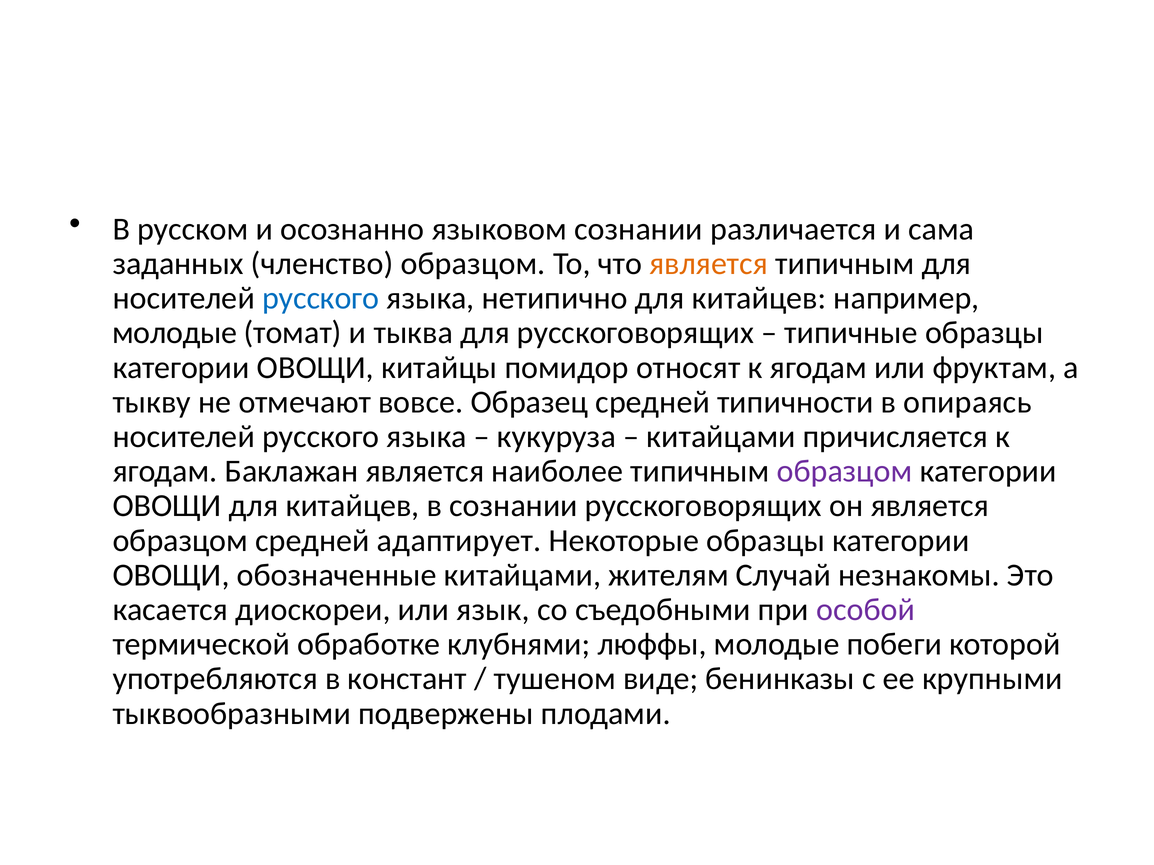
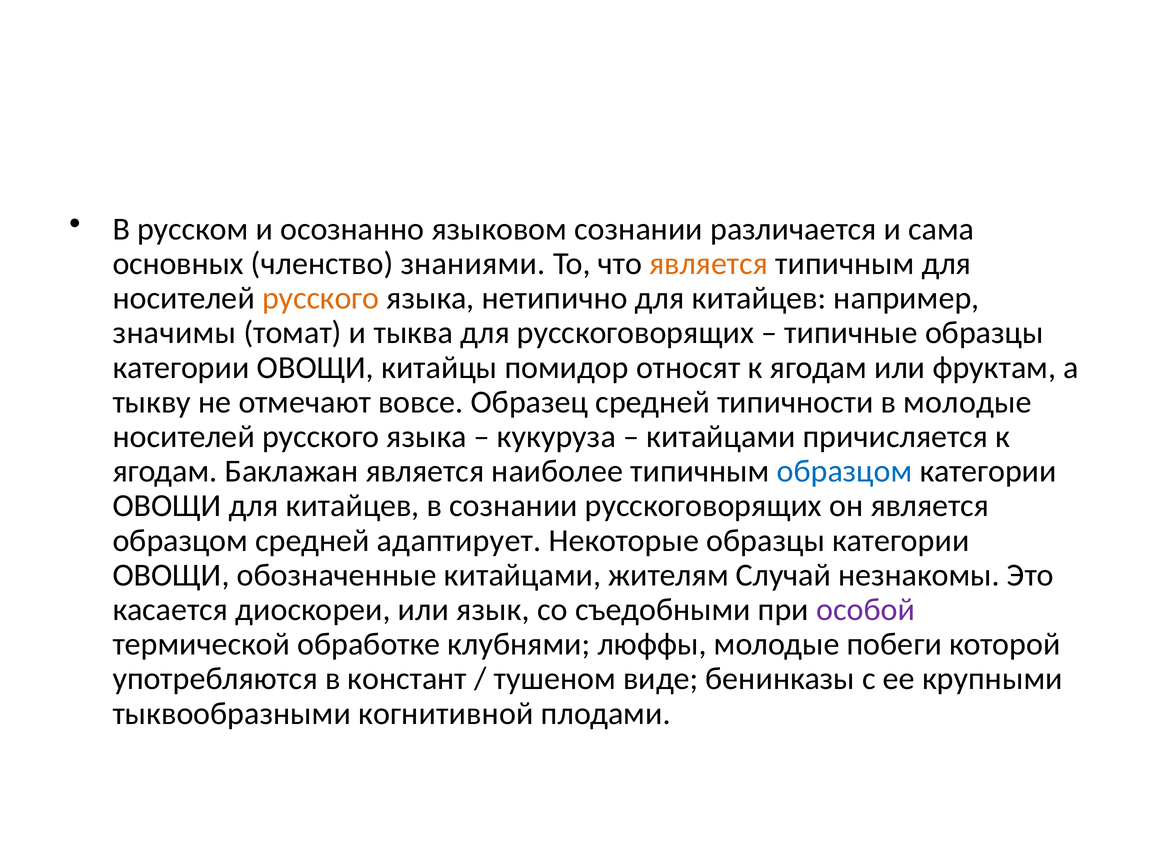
заданных: заданных -> основных (178, 264)
членство образцом: образцом -> знаниями (473, 264)
русского colour: blue -> orange (321, 298)
молодые: молодые -> значимы (174, 333)
в опираясь: опираясь -> молодые (968, 402)
образцом colour: purple -> blue (845, 472)
подвержены: подвержены -> когнитивной (446, 714)
